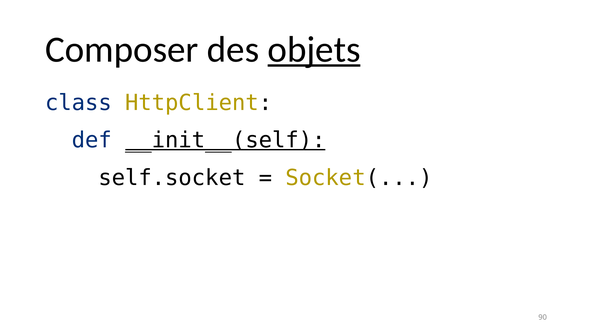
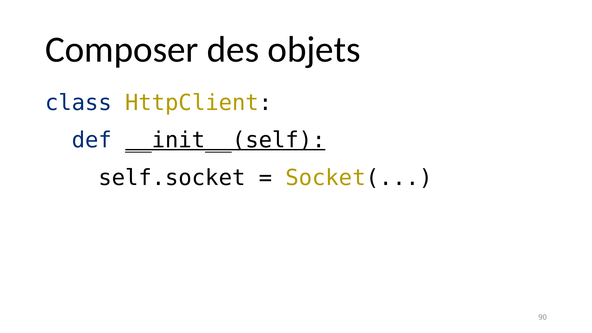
objets underline: present -> none (314, 50)
